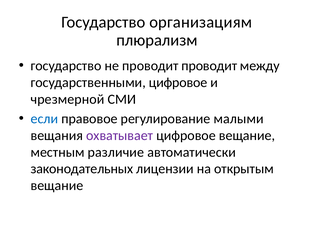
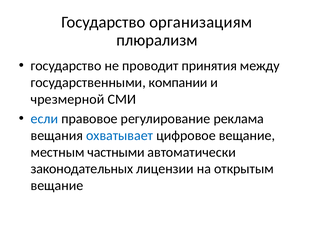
проводит проводит: проводит -> принятия (209, 66)
государственными цифровое: цифровое -> компании (178, 83)
малыми: малыми -> реклама (239, 119)
охватывает colour: purple -> blue (120, 136)
различие: различие -> частными (116, 152)
